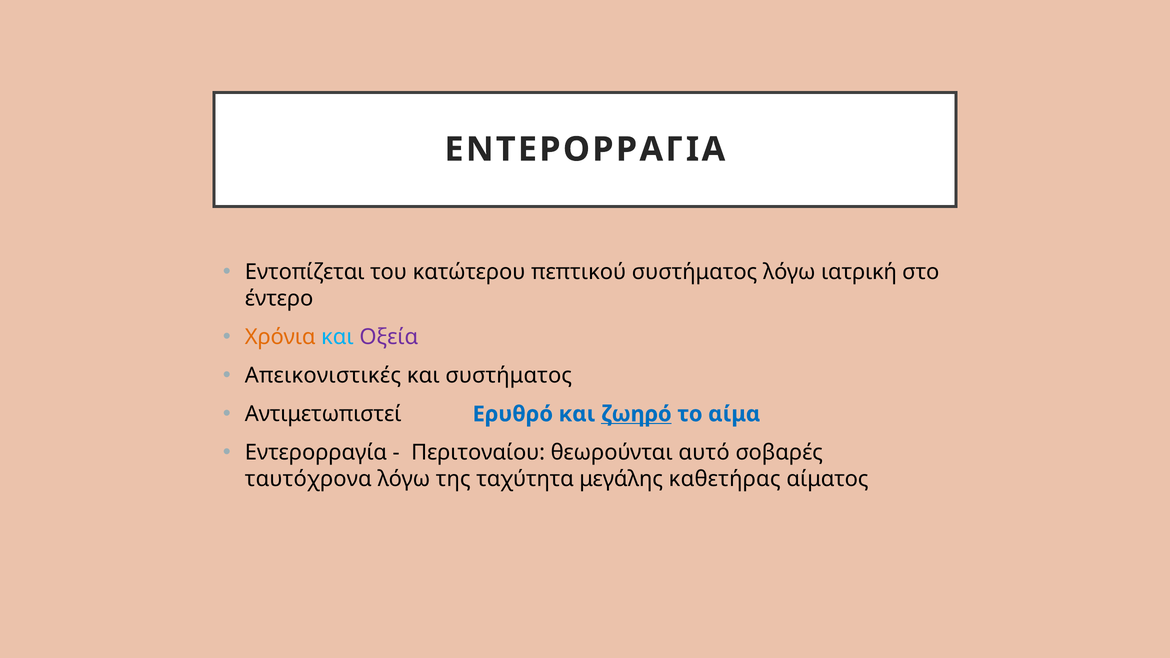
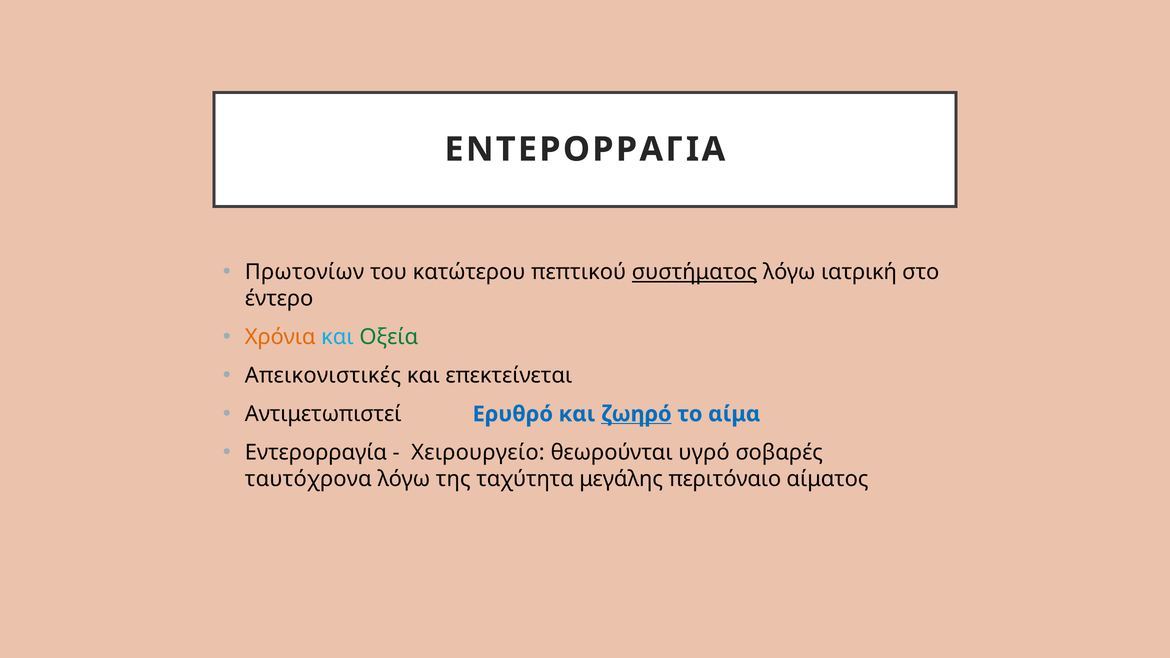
Εντοπίζεται: Εντοπίζεται -> Πρωτονίων (305, 272)
συστήματος underline: none -> present (695, 272)
Οξεία colour: purple -> green (389, 337)
και συστήματος: συστήματος -> επεκτείνεται (509, 376)
Περιτοναίου: Περιτοναίου -> Χειρουργείο (478, 453)
αυτό: αυτό -> υγρό (704, 453)
καθετήρας: καθετήρας -> περιτόναιο (725, 479)
